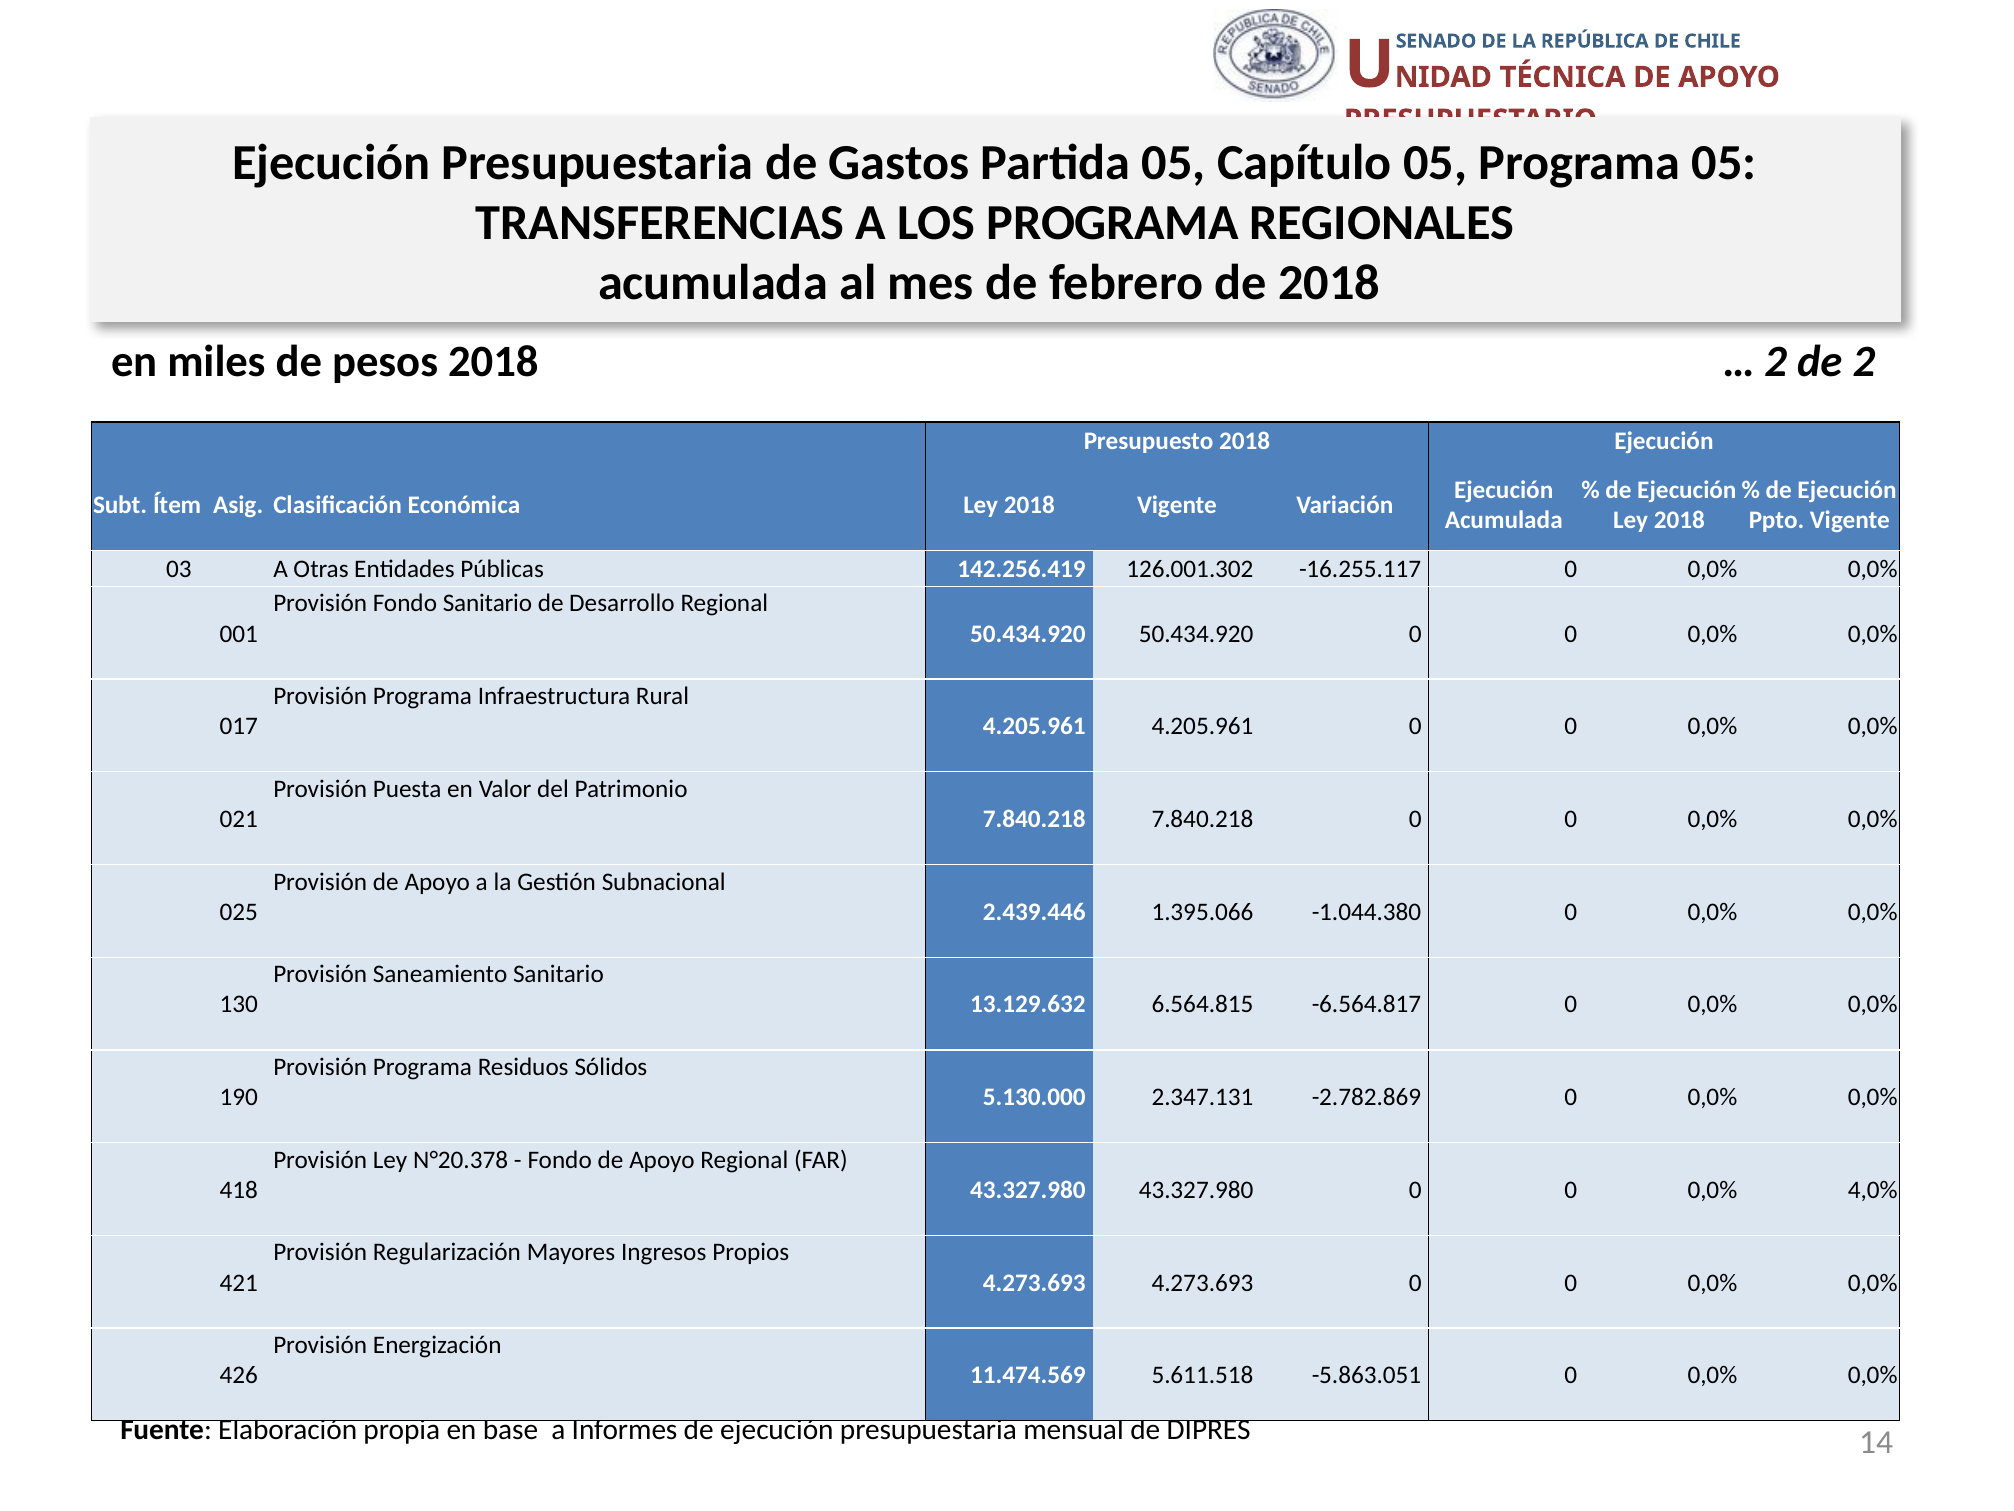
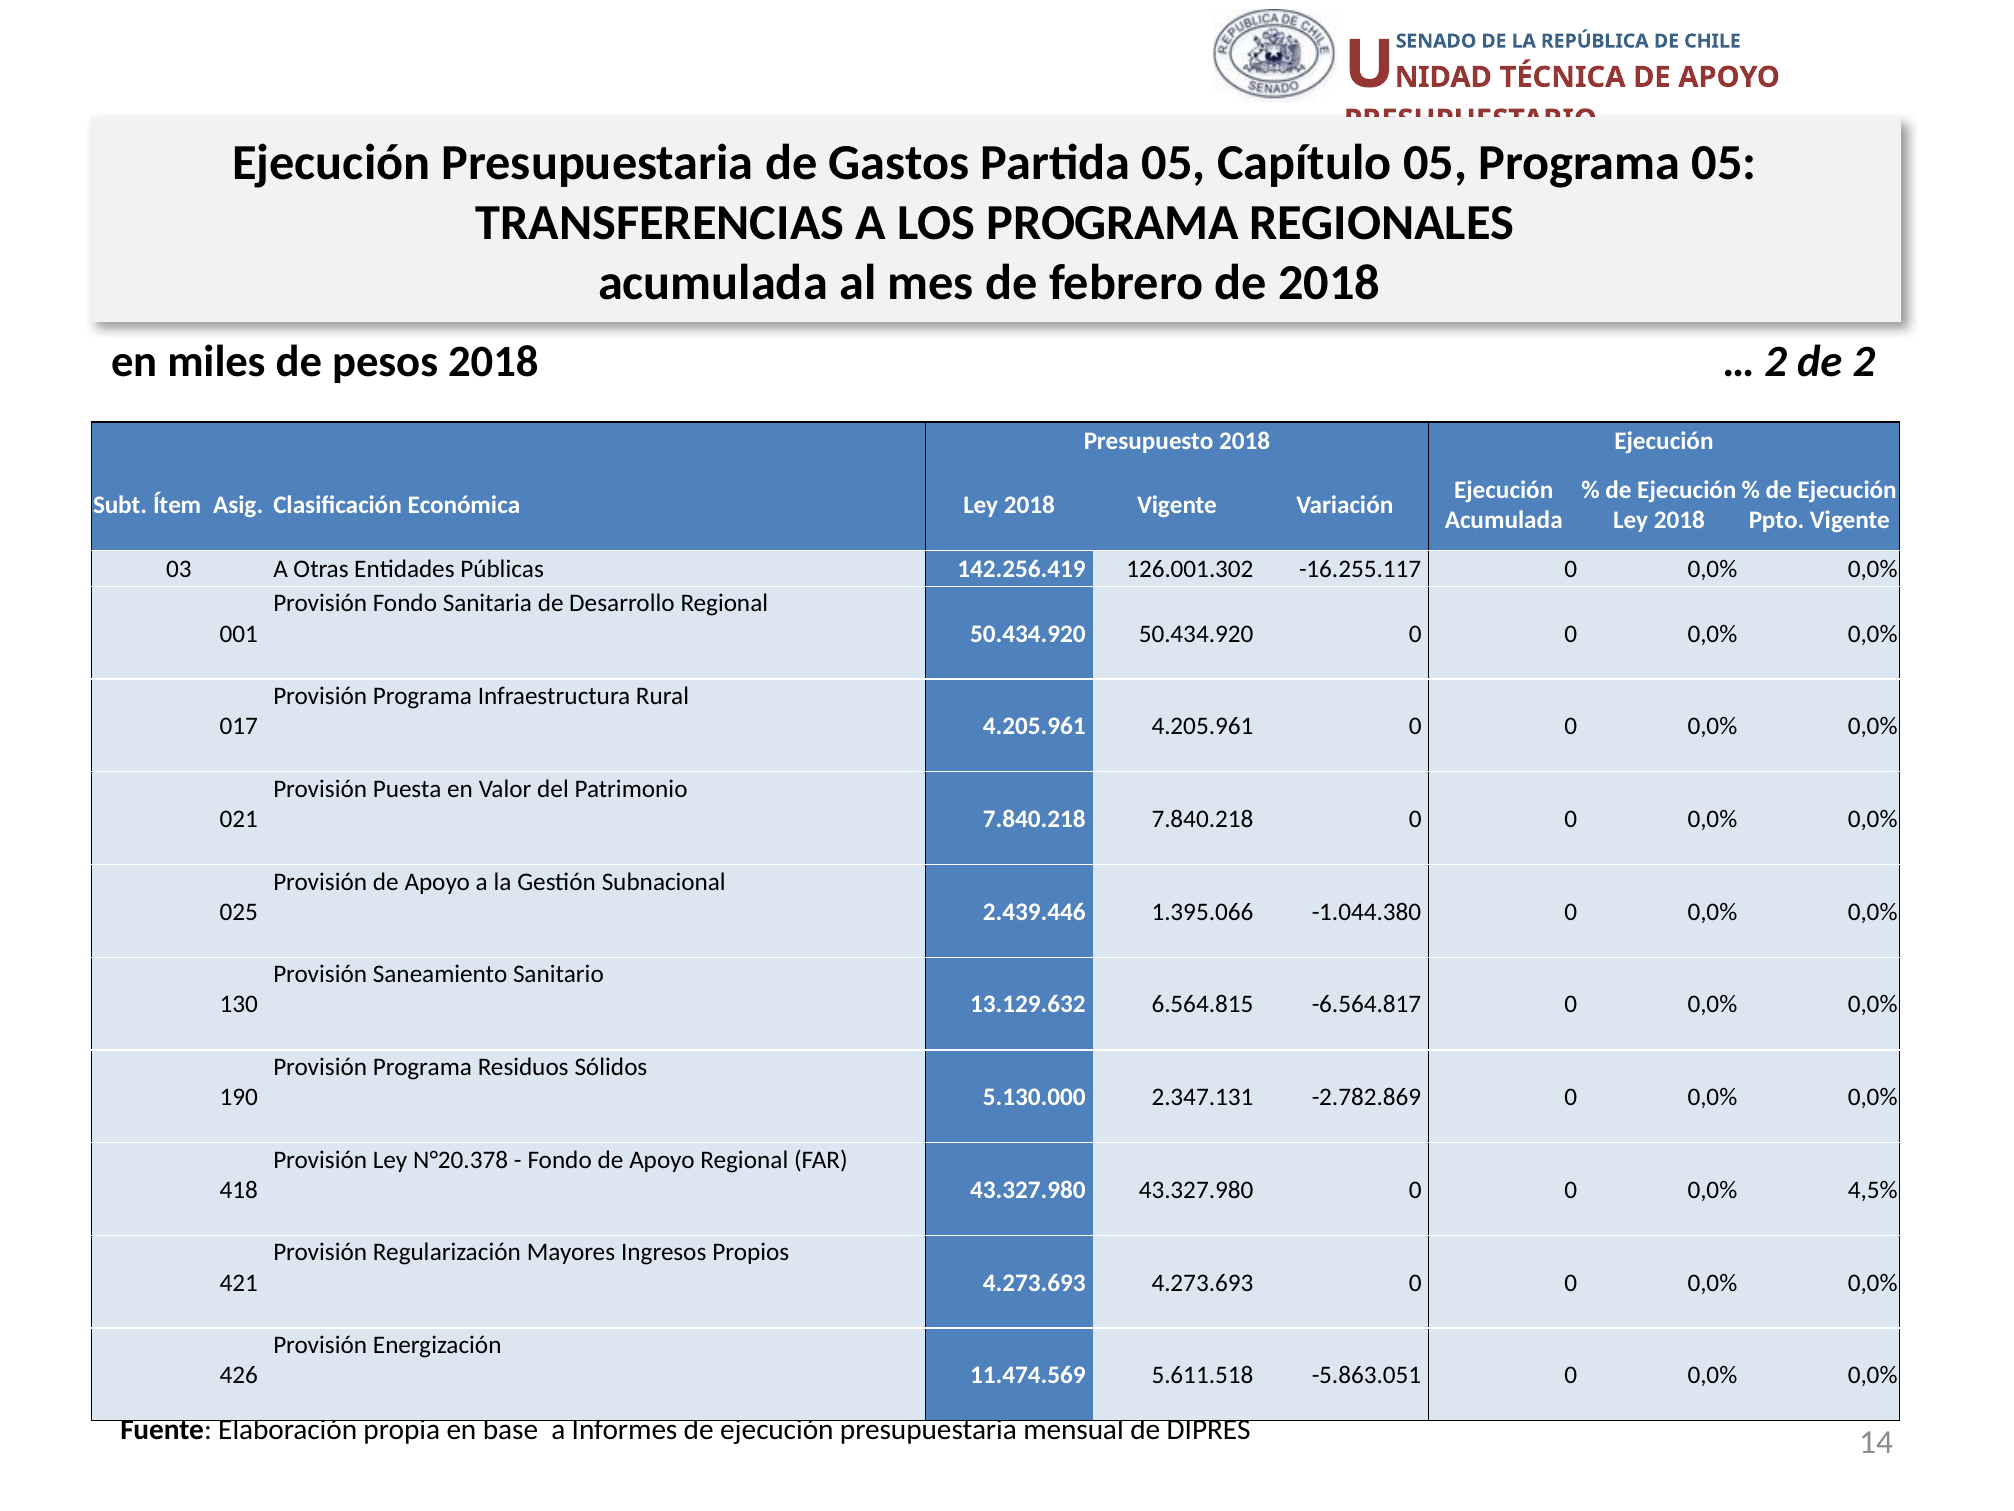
Fondo Sanitario: Sanitario -> Sanitaria (487, 603)
4,0%: 4,0% -> 4,5% (1873, 1190)
